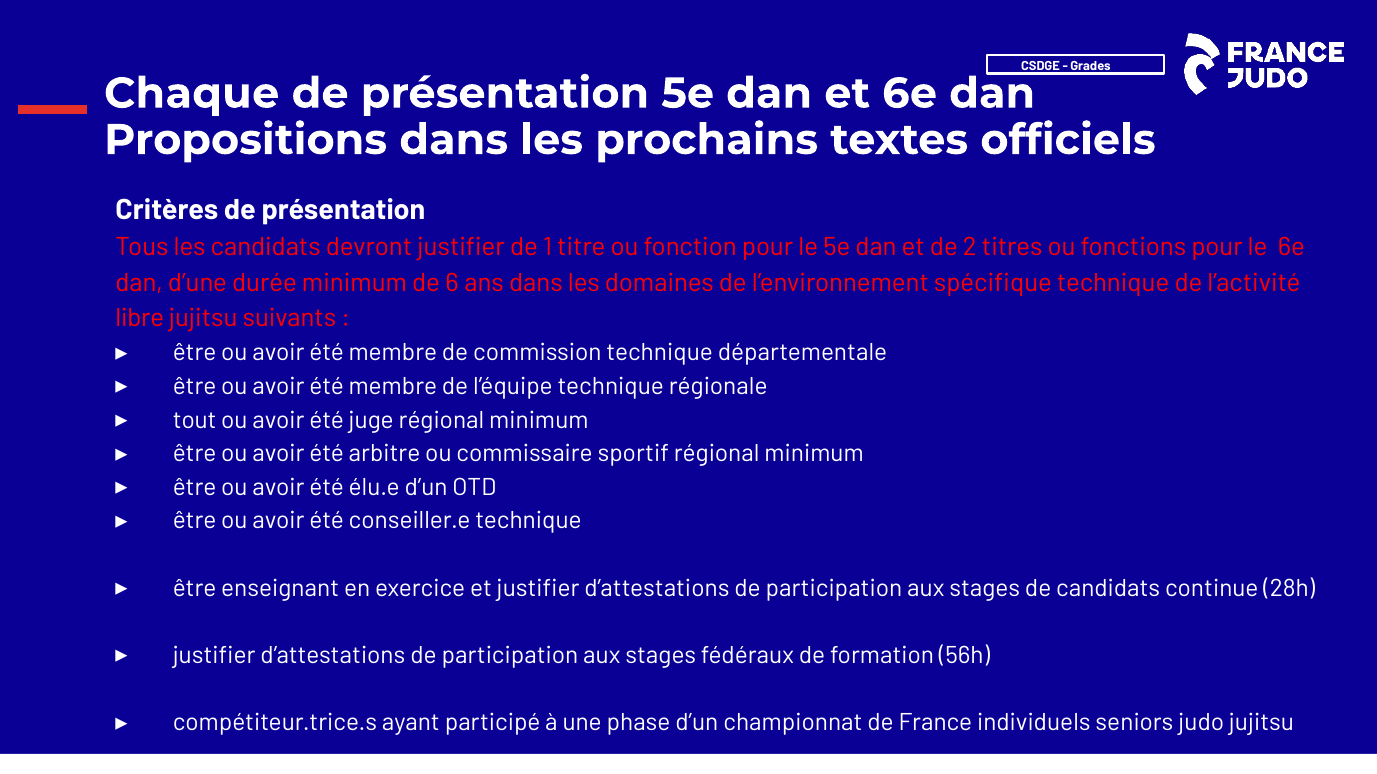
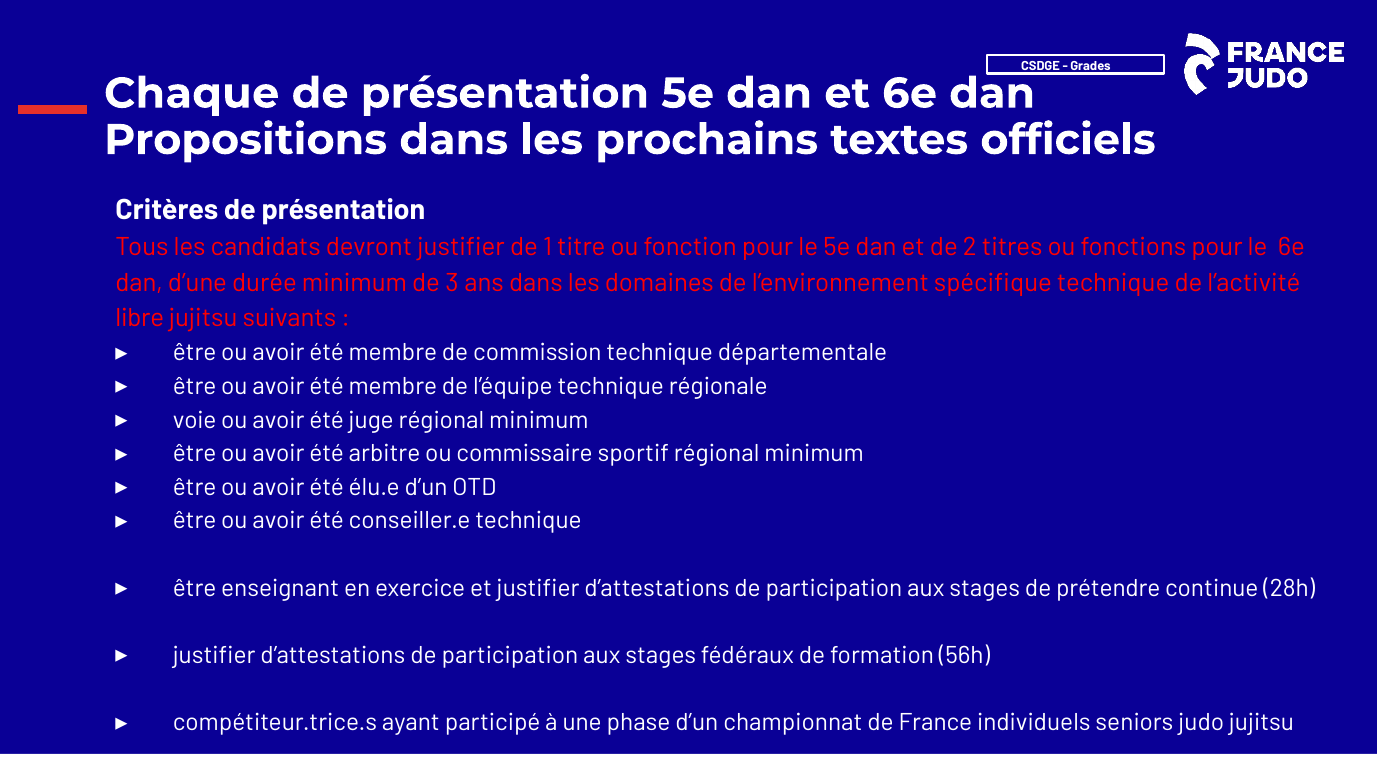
6: 6 -> 3 (452, 283)
tout: tout -> voie (195, 420)
de candidats: candidats -> prétendre (1108, 588)
